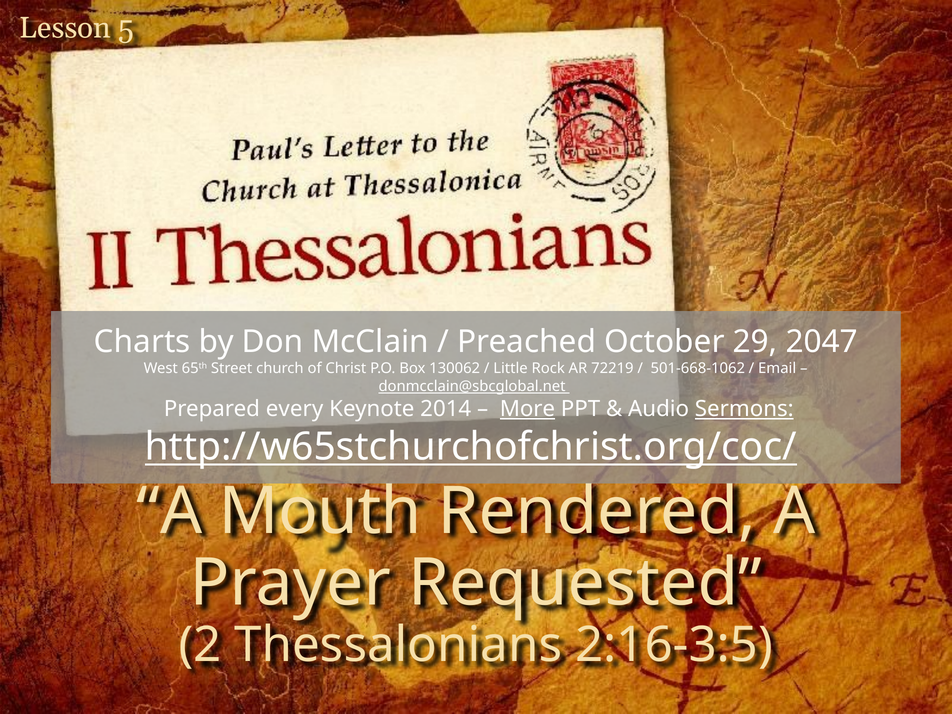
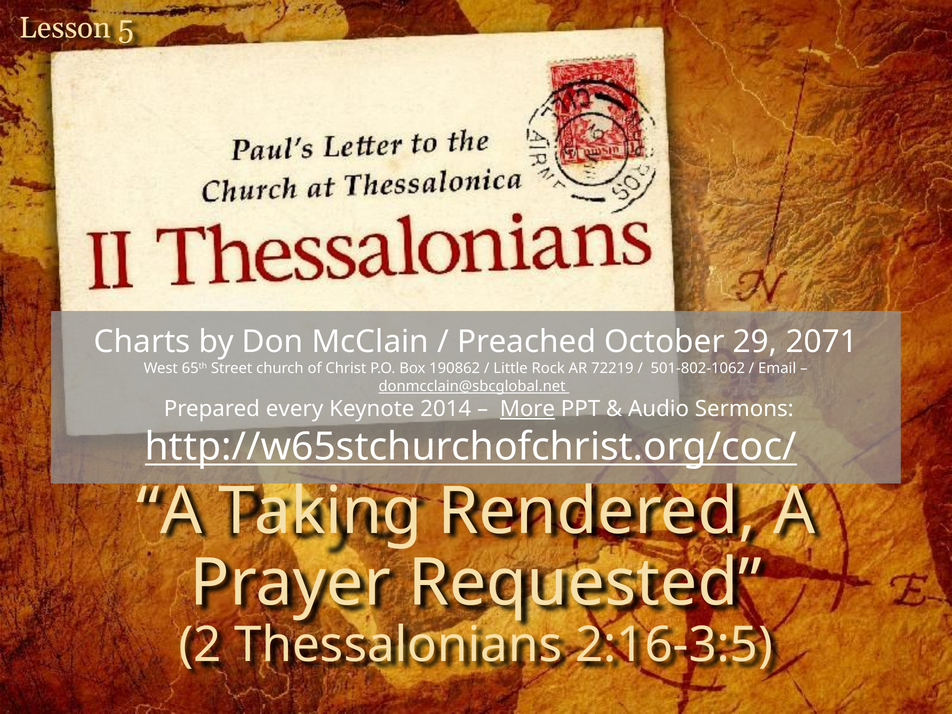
2047: 2047 -> 2071 (822, 342)
130062: 130062 -> 190862 (455, 368)
501-668-1062: 501-668-1062 -> 501-802-1062 (698, 368)
Sermons underline: present -> none (744, 409)
Mouth: Mouth -> Taking (320, 511)
